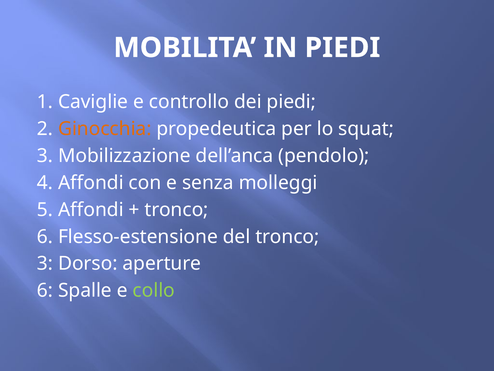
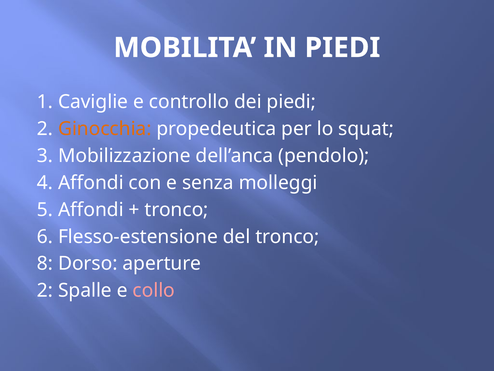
3: 3 -> 8 (45, 263)
6: 6 -> 2 (45, 290)
collo colour: light green -> pink (154, 290)
